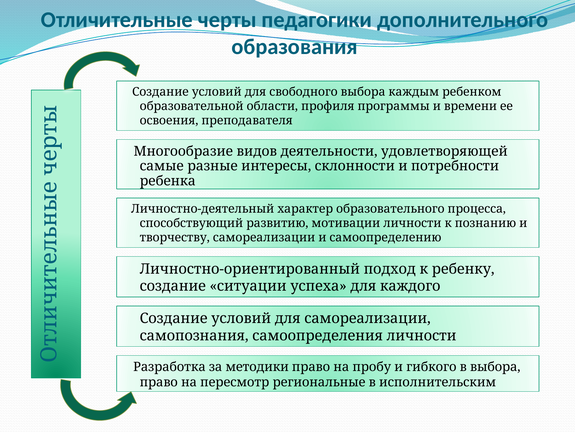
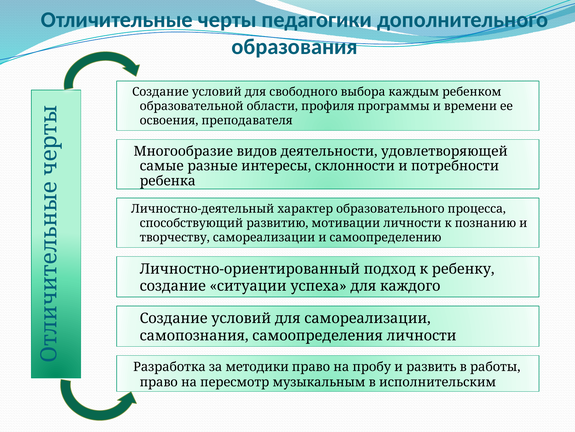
гибкого: гибкого -> развить (431, 366)
в выбора: выбора -> работы (495, 366)
региональные: региональные -> музыкальным (319, 382)
